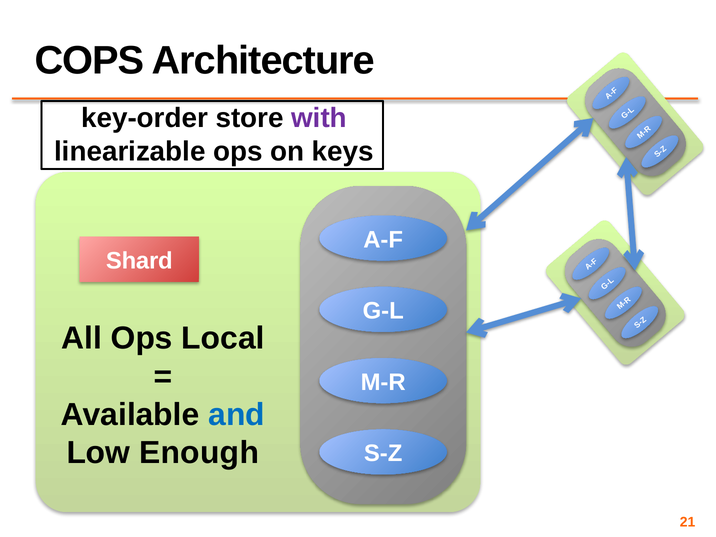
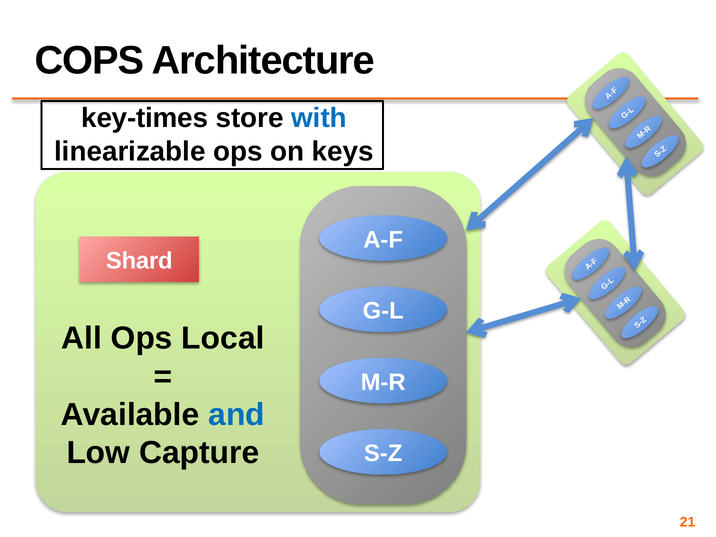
key-order: key-order -> key-times (145, 118)
with colour: purple -> blue (319, 118)
Enough: Enough -> Capture (199, 453)
